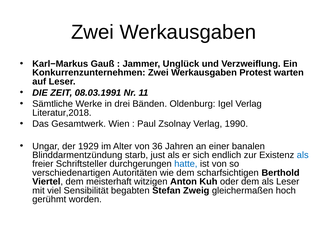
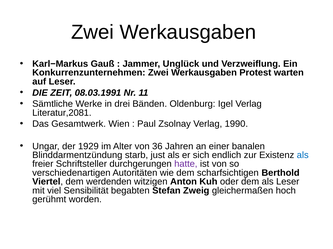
Literatur,2018: Literatur,2018 -> Literatur,2081 (62, 113)
hatte colour: blue -> purple (186, 164)
meisterhaft: meisterhaft -> werdenden (109, 182)
